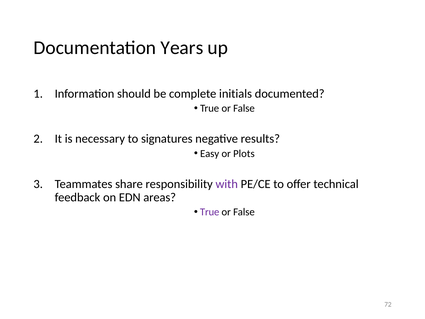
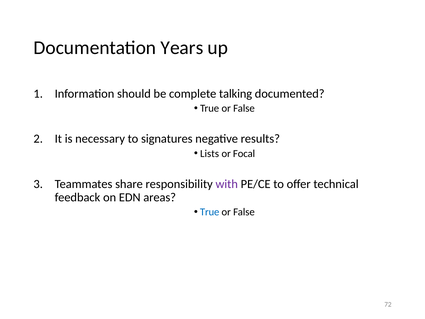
initials: initials -> talking (236, 94)
Easy: Easy -> Lists (210, 153)
Plots: Plots -> Focal (244, 153)
True colour: purple -> blue (210, 212)
